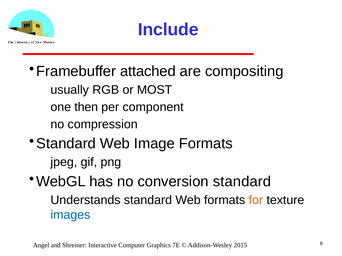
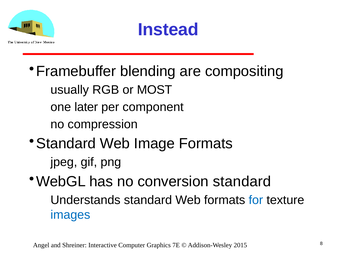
Include: Include -> Instead (168, 30)
attached: attached -> blending (148, 71)
then: then -> later (86, 107)
for colour: orange -> blue (256, 200)
